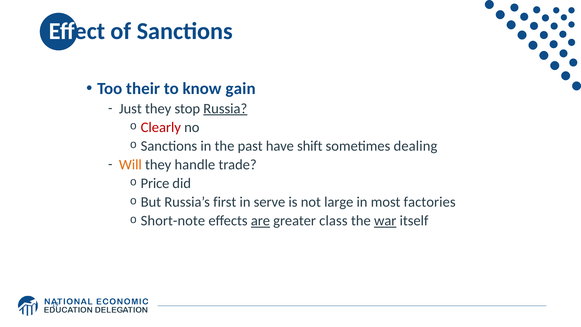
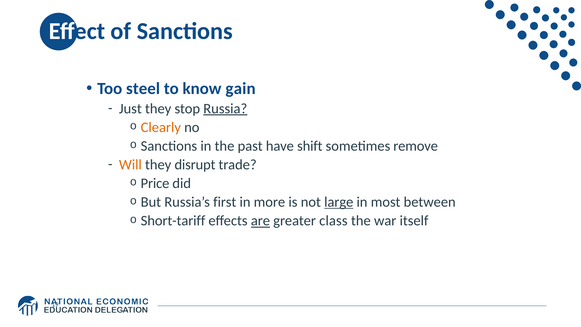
their: their -> steel (143, 88)
Clearly colour: red -> orange (161, 127)
dealing: dealing -> remove (416, 146)
handle: handle -> disrupt (195, 165)
serve: serve -> more (269, 202)
large underline: none -> present (339, 202)
factories: factories -> between (430, 202)
Short-note: Short-note -> Short-tariff (173, 221)
war underline: present -> none (385, 221)
